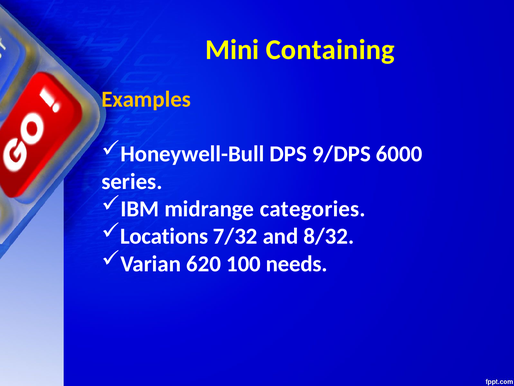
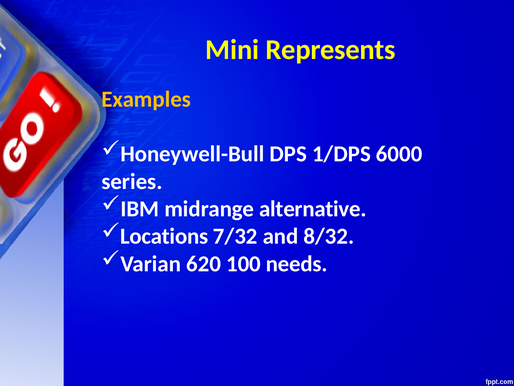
Containing: Containing -> Represents (330, 50)
9/DPS: 9/DPS -> 1/DPS (341, 154)
categories: categories -> alternative (313, 209)
